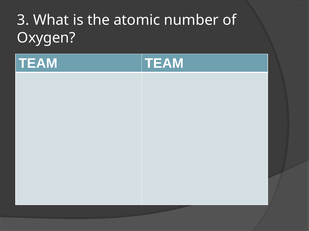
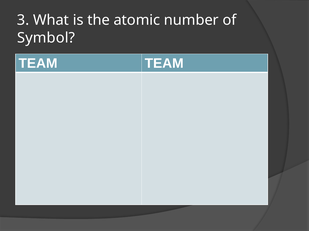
Oxygen: Oxygen -> Symbol (46, 38)
